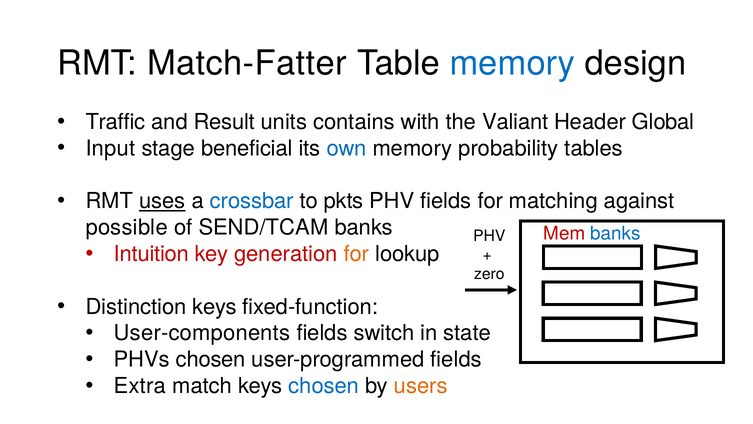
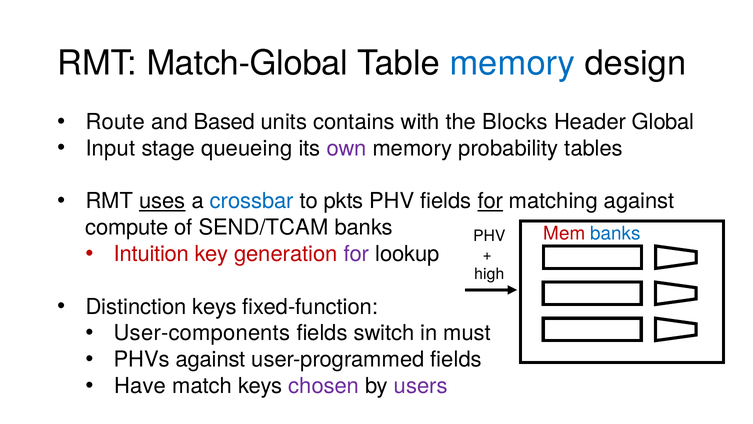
Match-Fatter: Match-Fatter -> Match-Global (247, 63)
Traffic: Traffic -> Route (115, 122)
Result: Result -> Based (224, 122)
Valiant: Valiant -> Blocks (515, 122)
beneficial: beneficial -> queueing (247, 148)
own colour: blue -> purple (347, 148)
for underline: none -> present (490, 201)
possible: possible -> compute (127, 227)
for colour: orange -> purple (356, 254)
zero: zero -> high (489, 274)
state: state -> must (467, 333)
PHVs chosen: chosen -> against (211, 359)
Extra: Extra -> Have (140, 386)
chosen colour: blue -> purple (324, 386)
users colour: orange -> purple (421, 386)
